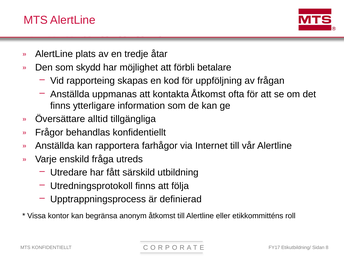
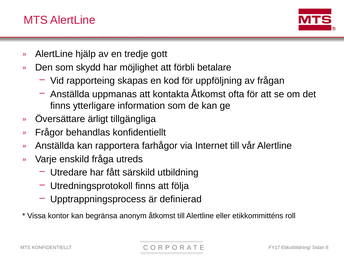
plats: plats -> hjälp (86, 54)
åtar: åtar -> gott (159, 54)
alltid: alltid -> ärligt (98, 119)
